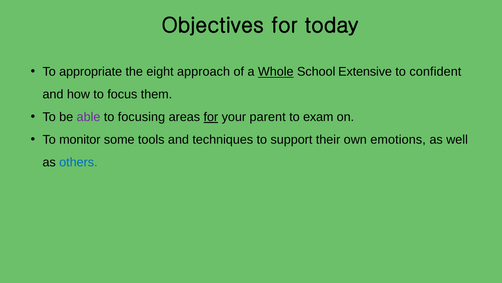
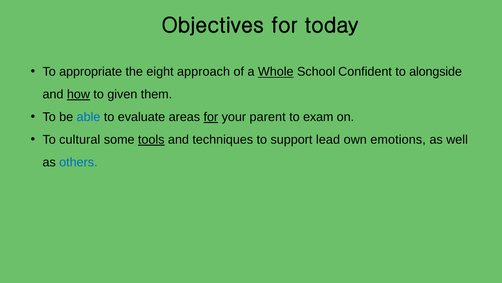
Extensive: Extensive -> Confident (365, 72)
confident: confident -> alongside (436, 72)
how underline: none -> present (78, 94)
focus: focus -> given (122, 94)
able colour: purple -> blue (89, 117)
focusing: focusing -> evaluate (141, 117)
monitor: monitor -> cultural (80, 139)
tools underline: none -> present (151, 139)
their: their -> lead (328, 139)
